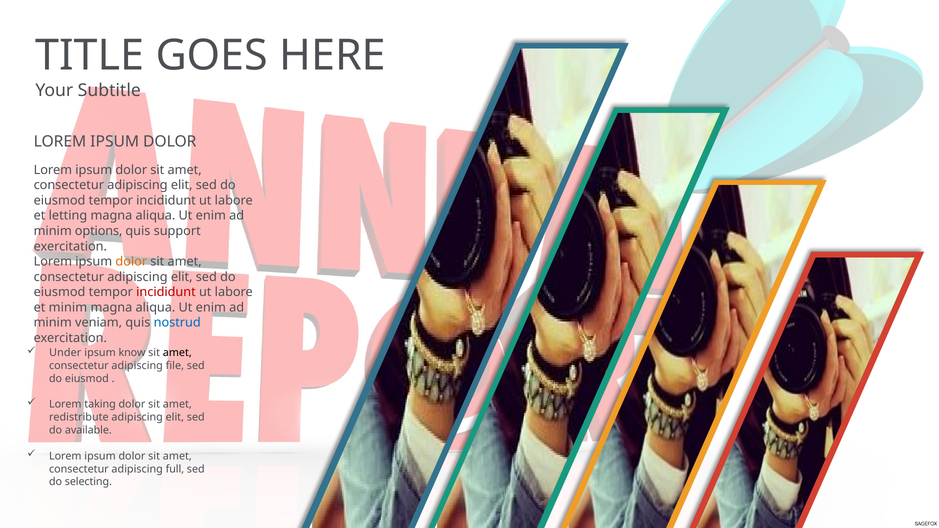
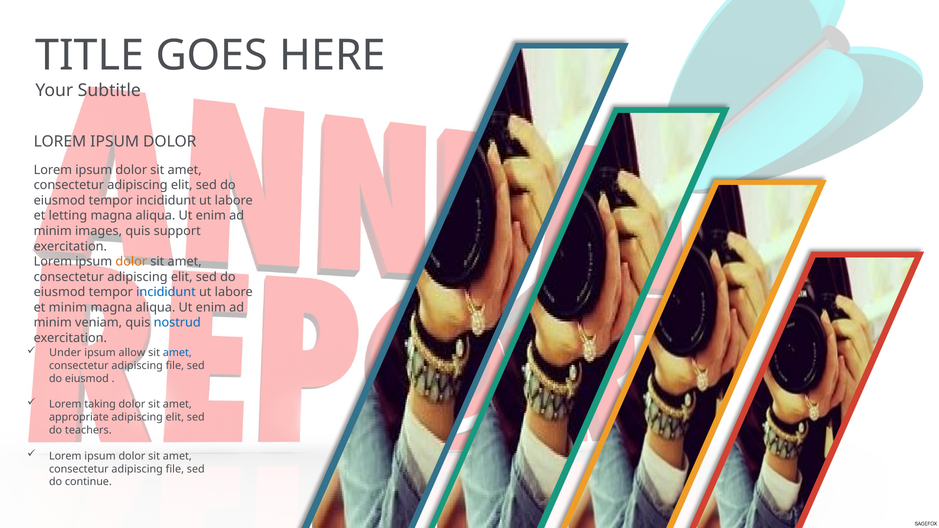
options: options -> images (99, 231)
incididunt colour: red -> blue (166, 292)
know: know -> allow (132, 353)
amet colour: black -> blue (177, 353)
redistribute: redistribute -> appropriate (79, 417)
available: available -> teachers (88, 430)
full: full -> file (175, 469)
selecting: selecting -> continue (88, 482)
